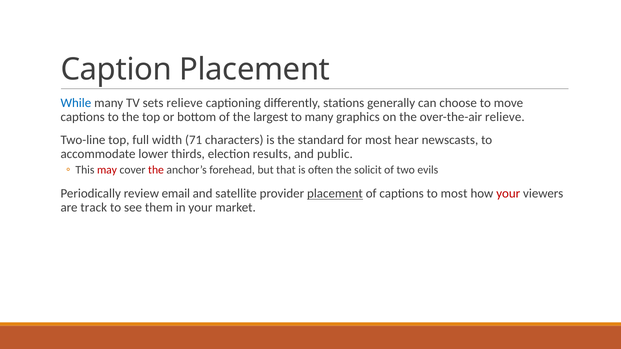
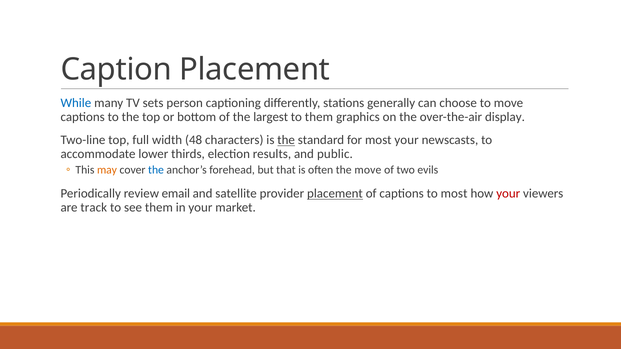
sets relieve: relieve -> person (185, 103)
to many: many -> them (319, 117)
over-the-air relieve: relieve -> display (505, 117)
71: 71 -> 48 (194, 140)
the underline: none -> present (286, 140)
most hear: hear -> your (407, 140)
may colour: red -> orange (107, 170)
the colour: red -> blue (156, 170)
the solicit: solicit -> move (368, 170)
